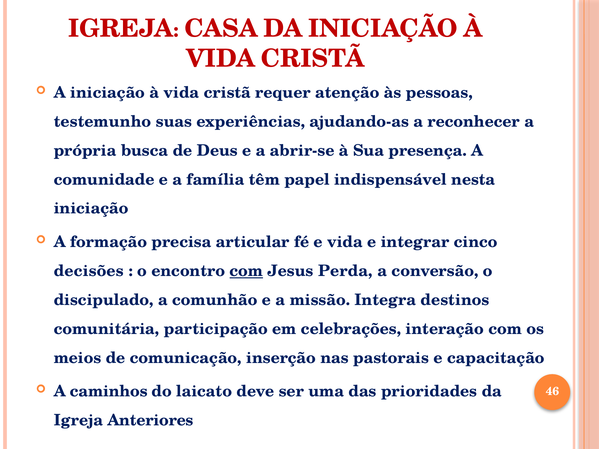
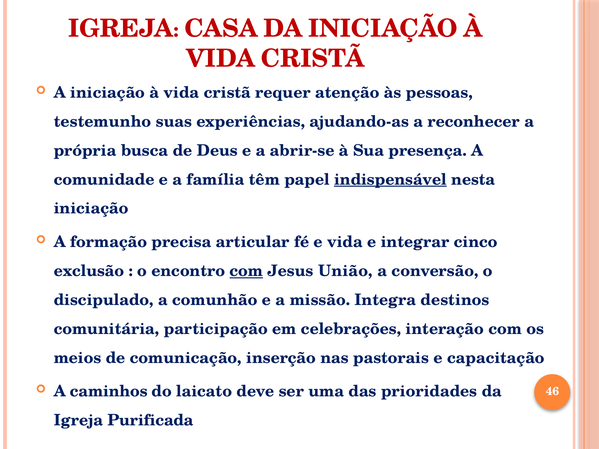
indispensável underline: none -> present (390, 180)
decisões: decisões -> exclusão (89, 271)
Perda: Perda -> União (345, 271)
Anteriores: Anteriores -> Purificada (151, 421)
